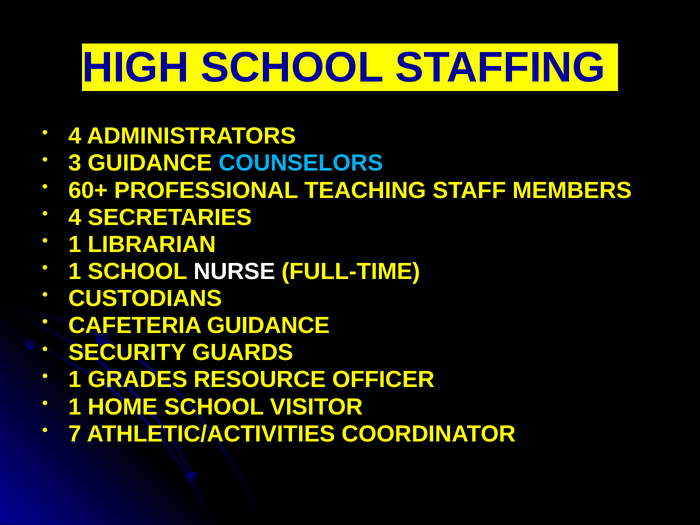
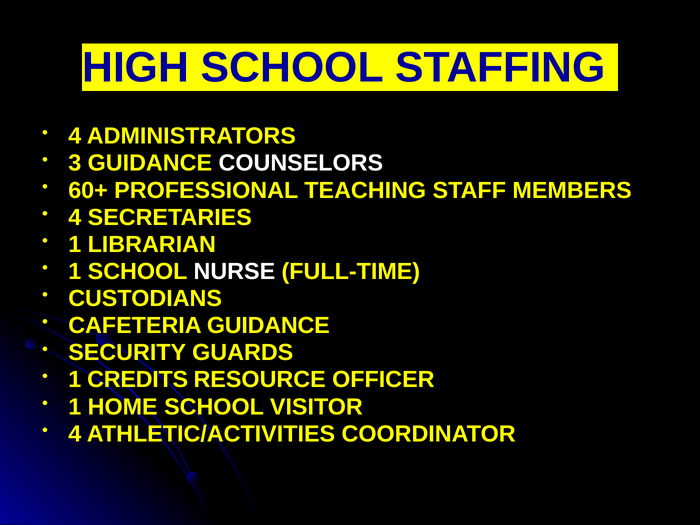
COUNSELORS colour: light blue -> white (301, 163)
GRADES: GRADES -> CREDITS (138, 380)
7: 7 -> 4 (75, 434)
